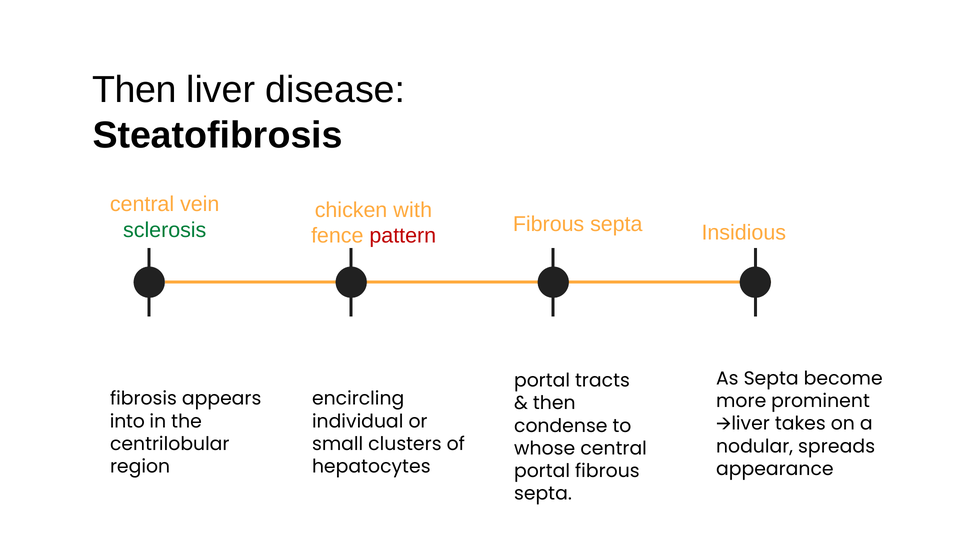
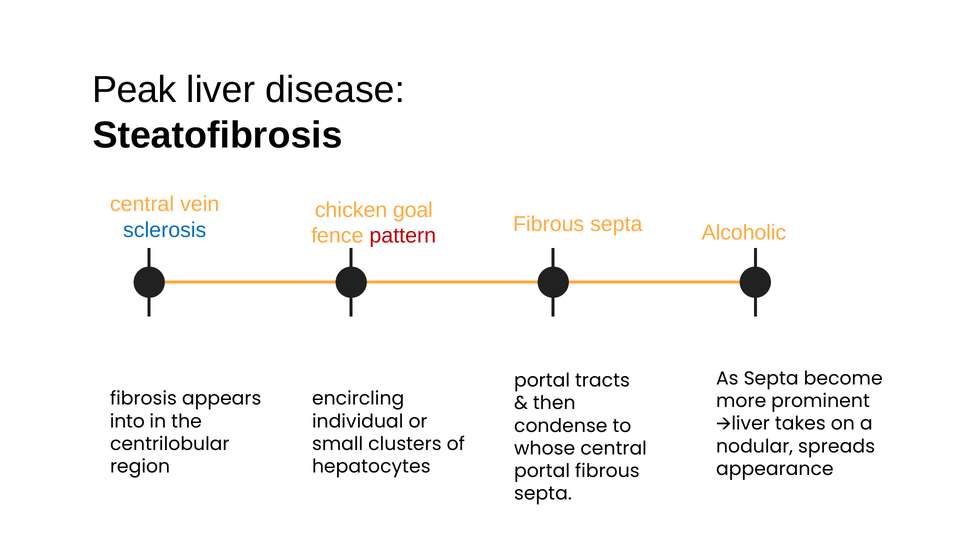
Then: Then -> Peak (134, 90)
with: with -> goal (413, 210)
Insidious: Insidious -> Alcoholic (744, 232)
sclerosis colour: green -> blue (165, 230)
